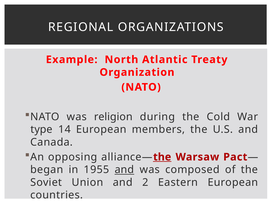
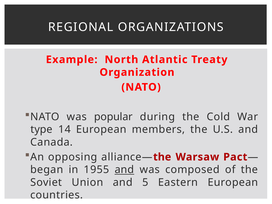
religion: religion -> popular (113, 117)
the underline: present -> none (162, 157)
2: 2 -> 5 (145, 182)
